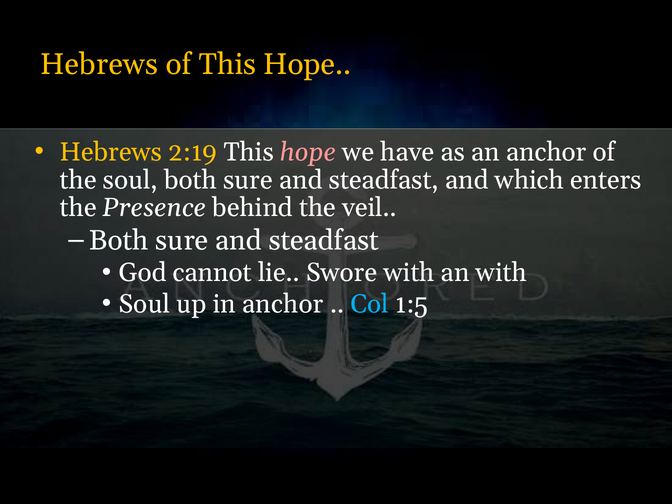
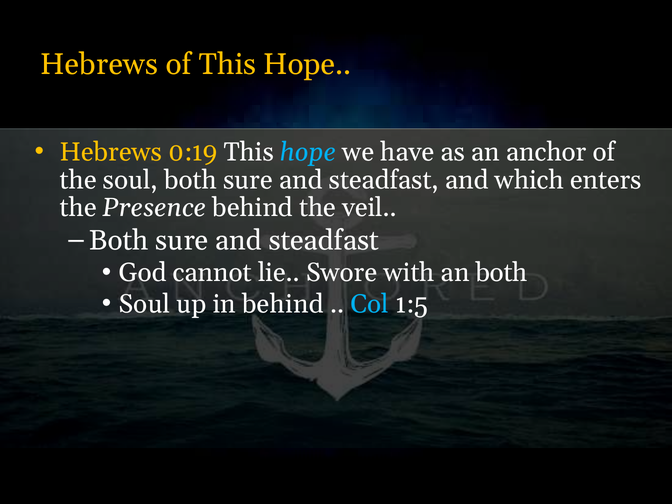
2:19: 2:19 -> 0:19 (193, 152)
hope colour: pink -> light blue (308, 152)
an with: with -> both (502, 273)
in anchor: anchor -> behind (283, 304)
